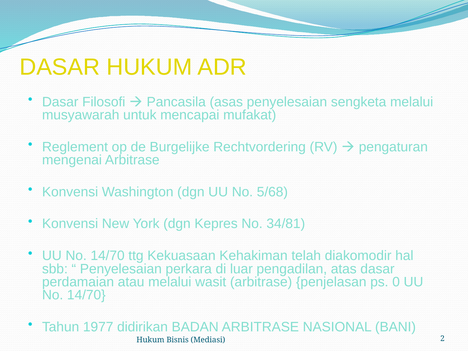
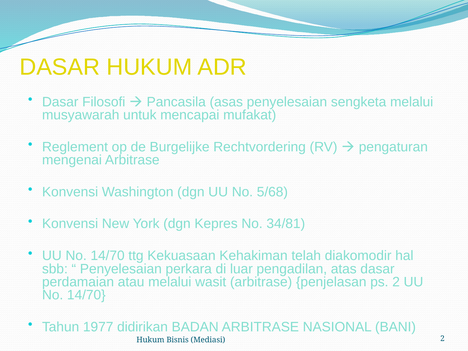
ps 0: 0 -> 2 (396, 282)
